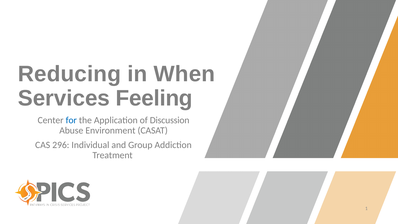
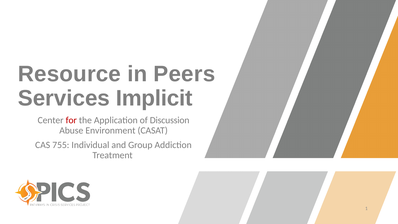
Reducing: Reducing -> Resource (69, 74)
When: When -> Peers (184, 74)
Feeling: Feeling -> Implicit (154, 98)
for colour: blue -> red (71, 120)
296: 296 -> 755 (61, 145)
